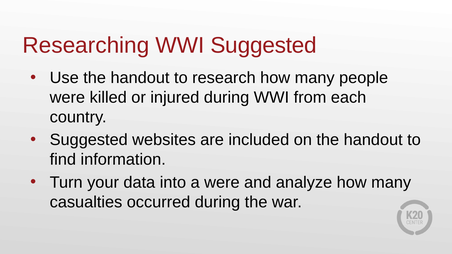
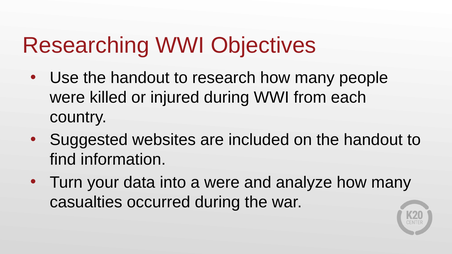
WWI Suggested: Suggested -> Objectives (263, 46)
